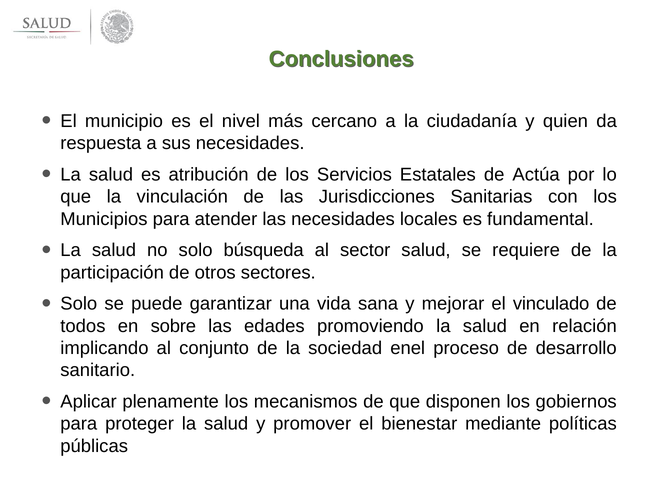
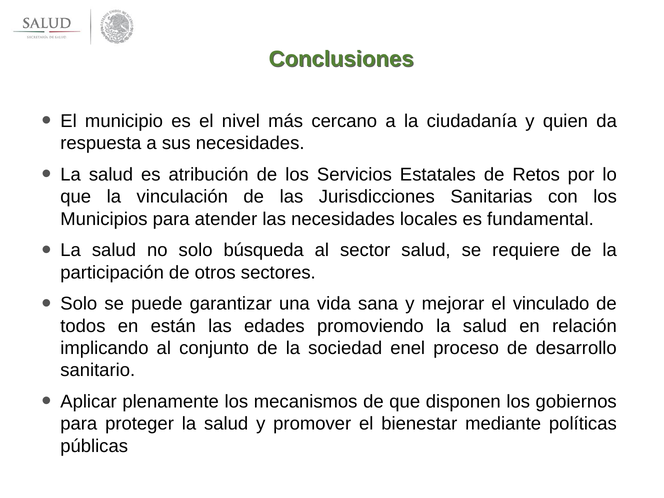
Actúa: Actúa -> Retos (536, 175)
sobre: sobre -> están (173, 326)
